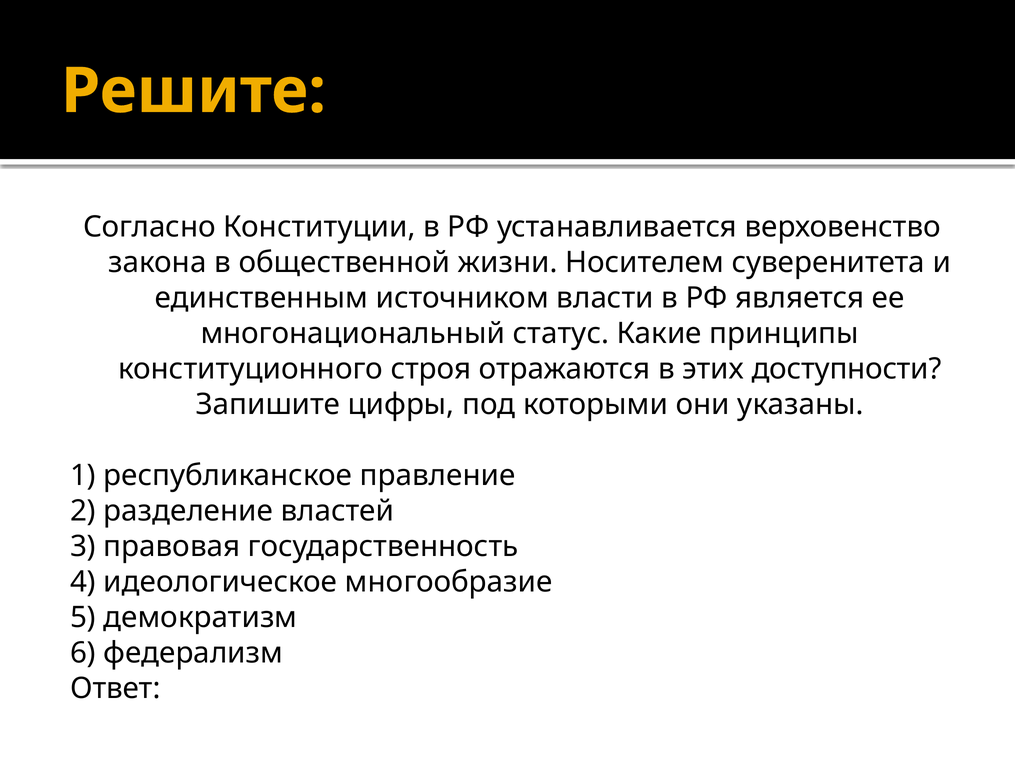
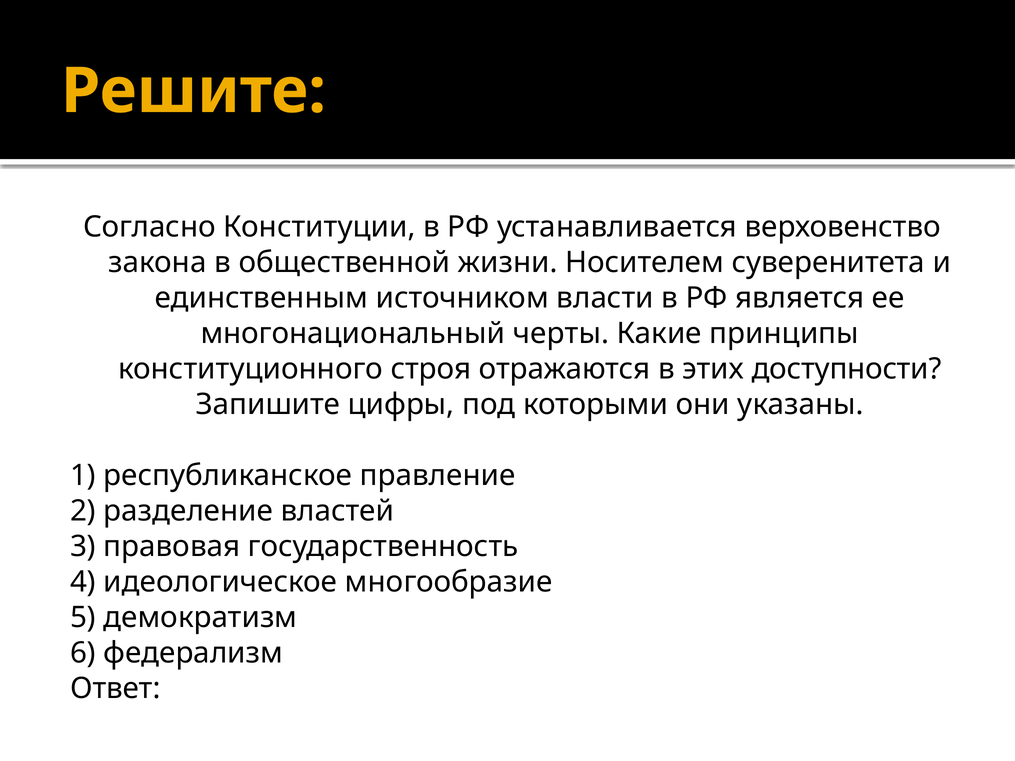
статус: статус -> черты (561, 334)
